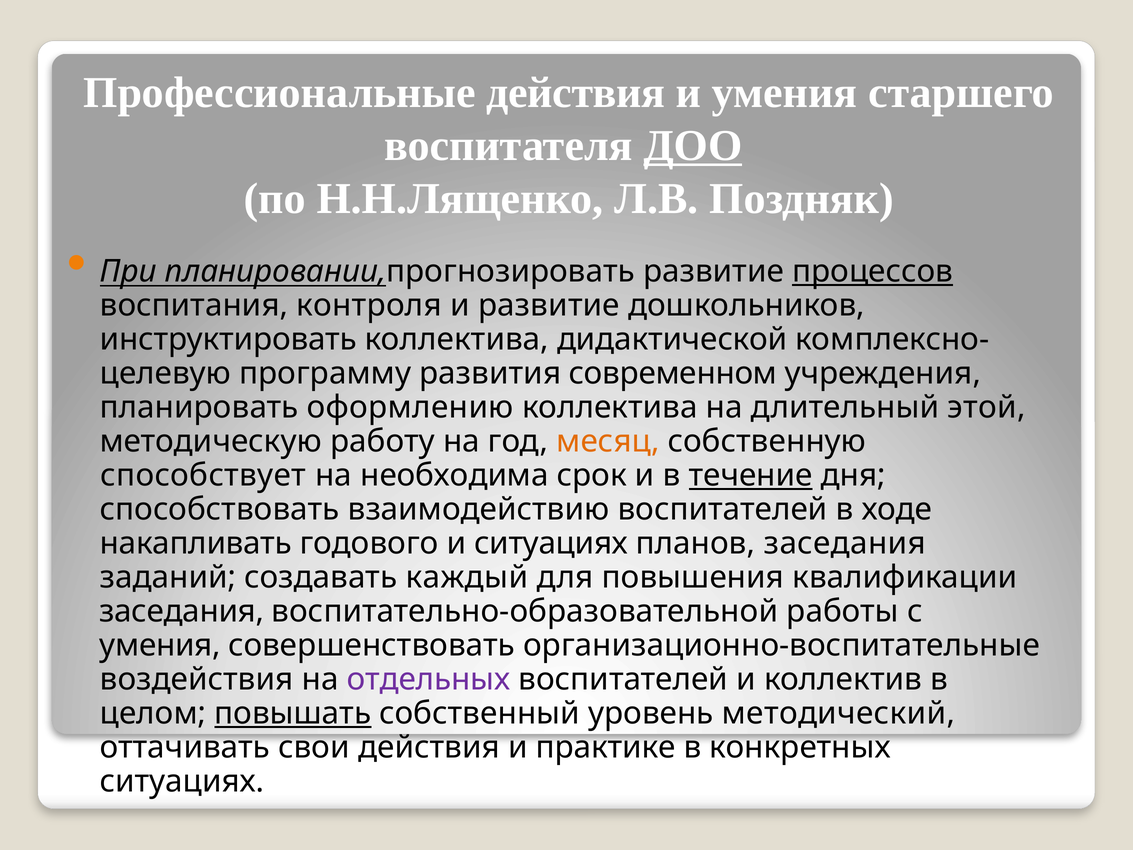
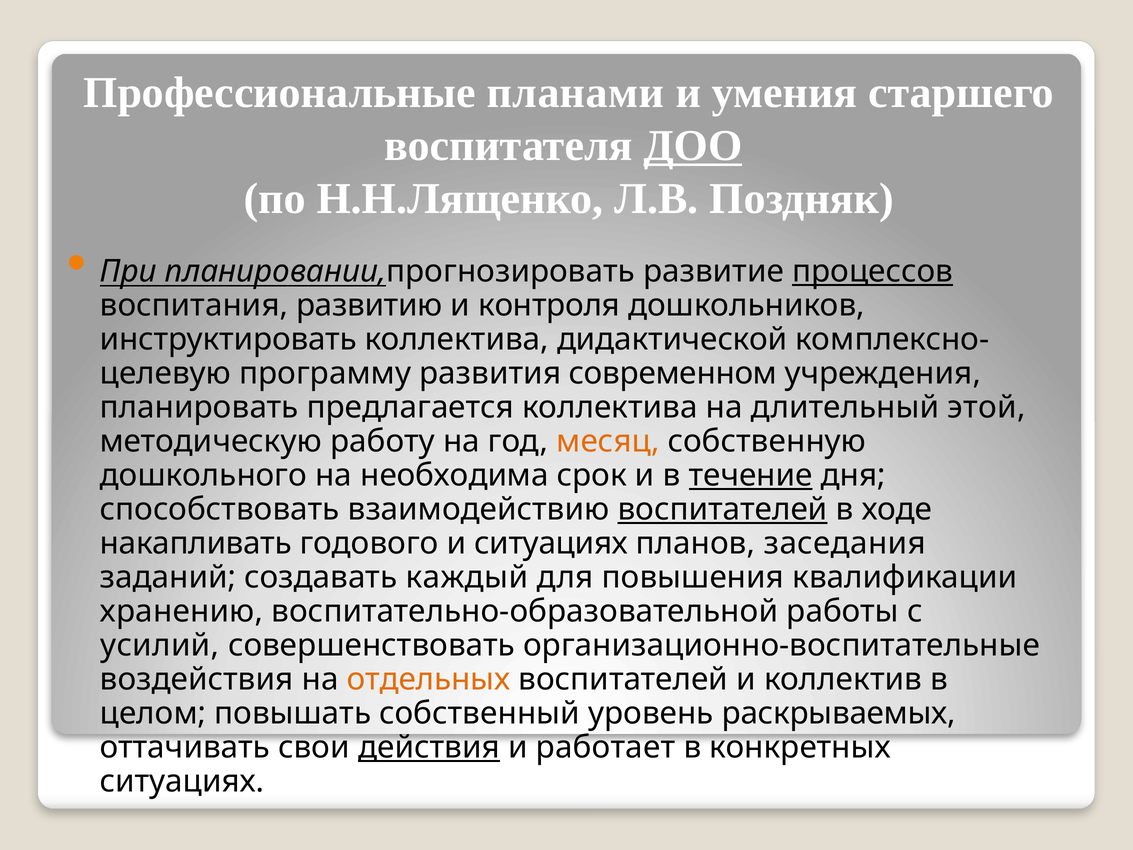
Профессиональные действия: действия -> планами (575, 93)
контроля: контроля -> развитию (369, 305)
и развитие: развитие -> контроля (549, 305)
оформлению: оформлению -> предлагается (410, 407)
способствует: способствует -> дошкольного (203, 475)
воспитателей underline: none -> present (723, 509)
заседания: заседания -> хранению (181, 611)
умения: умения -> усилий (160, 645)
отдельных colour: purple -> orange (428, 679)
повышать underline: present -> none (293, 713)
методический: методический -> раскрываемых (839, 713)
действия underline: none -> present (429, 747)
практике: практике -> работает (606, 747)
